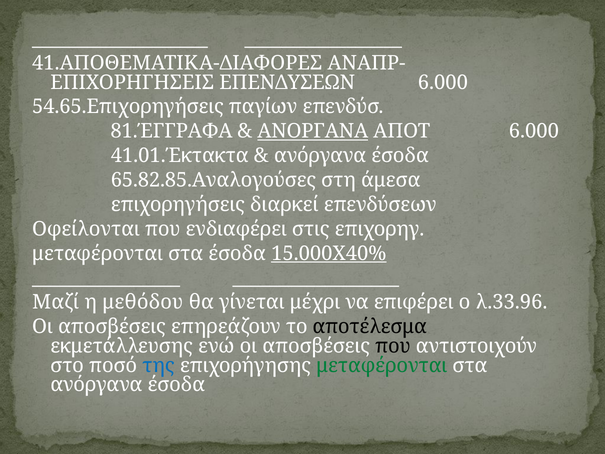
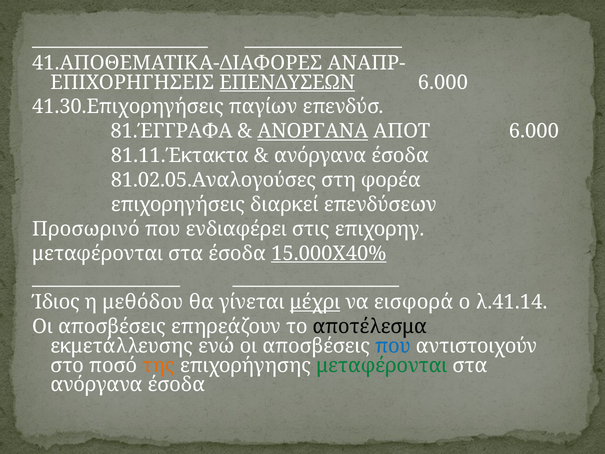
ΕΠΕΝΔΥΣΕΩΝ underline: none -> present (287, 82)
54.65.Επιχορηγήσεις: 54.65.Επιχορηγήσεις -> 41.30.Επιχορηγήσεις (128, 107)
41.01.Έκτακτα: 41.01.Έκτακτα -> 81.11.Έκτακτα (180, 156)
65.82.85.Αναλογούσες: 65.82.85.Αναλογούσες -> 81.02.05.Αναλογούσες (213, 180)
άμεσα: άμεσα -> φορέα (391, 180)
Οφείλονται: Οφείλονται -> Προσωρινό (86, 229)
Μαζί: Μαζί -> Ίδιος (56, 302)
μέχρι underline: none -> present (315, 302)
επιφέρει: επιφέρει -> εισφορά (413, 302)
λ.33.96: λ.33.96 -> λ.41.14 (511, 302)
που colour: black -> blue (393, 346)
της colour: blue -> orange (158, 365)
